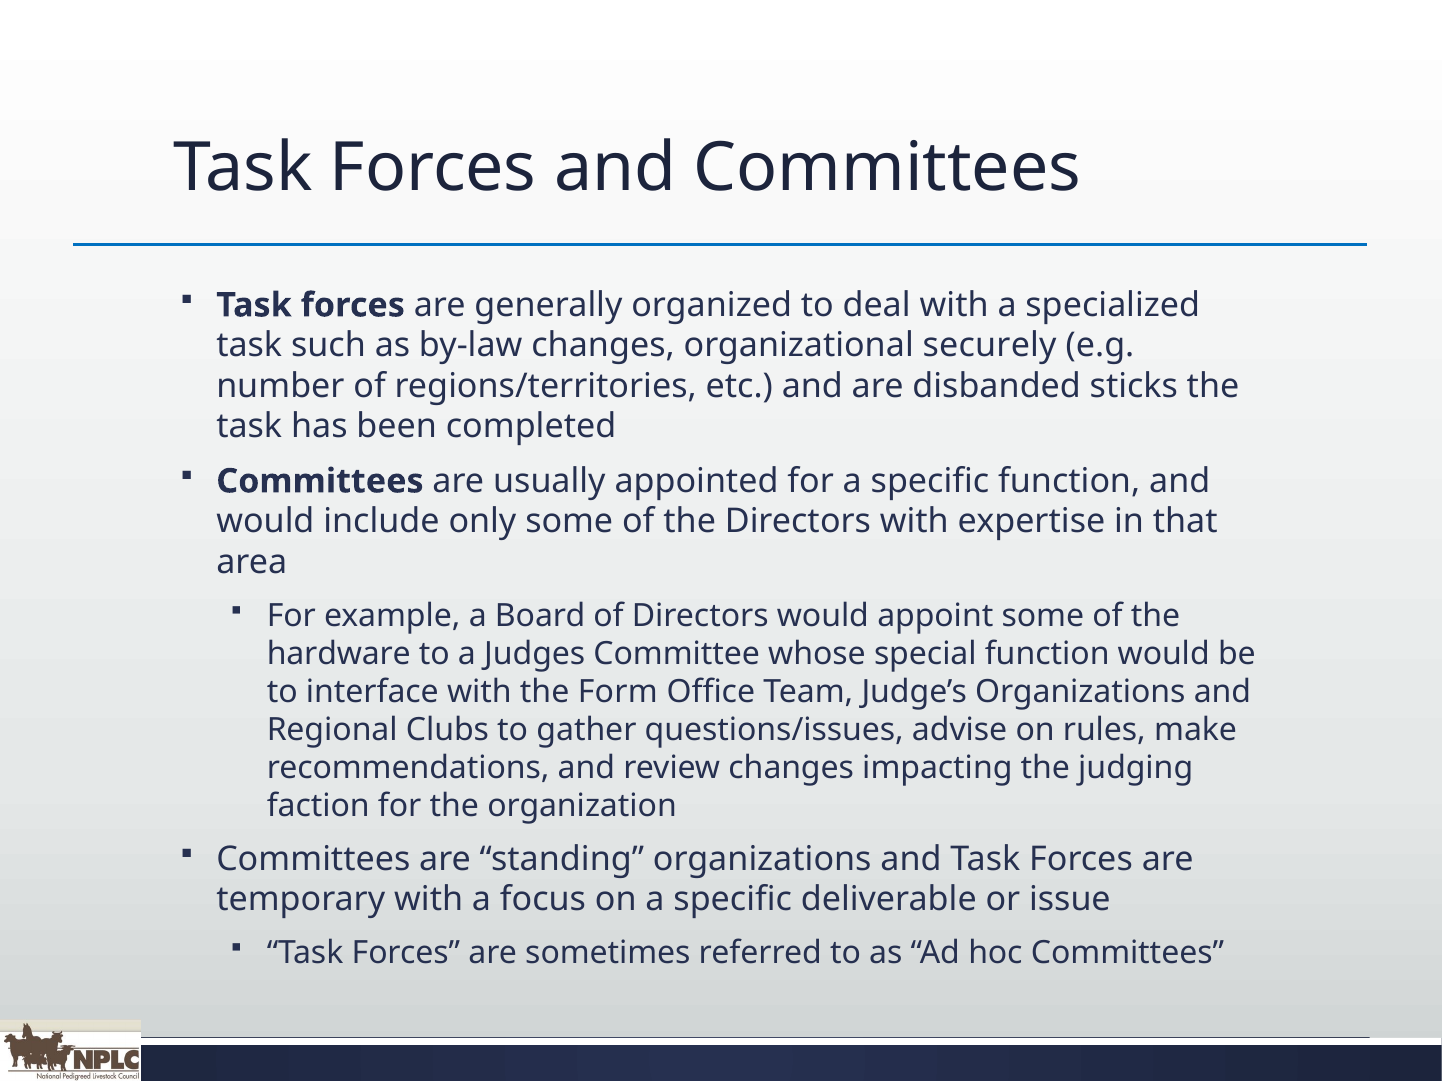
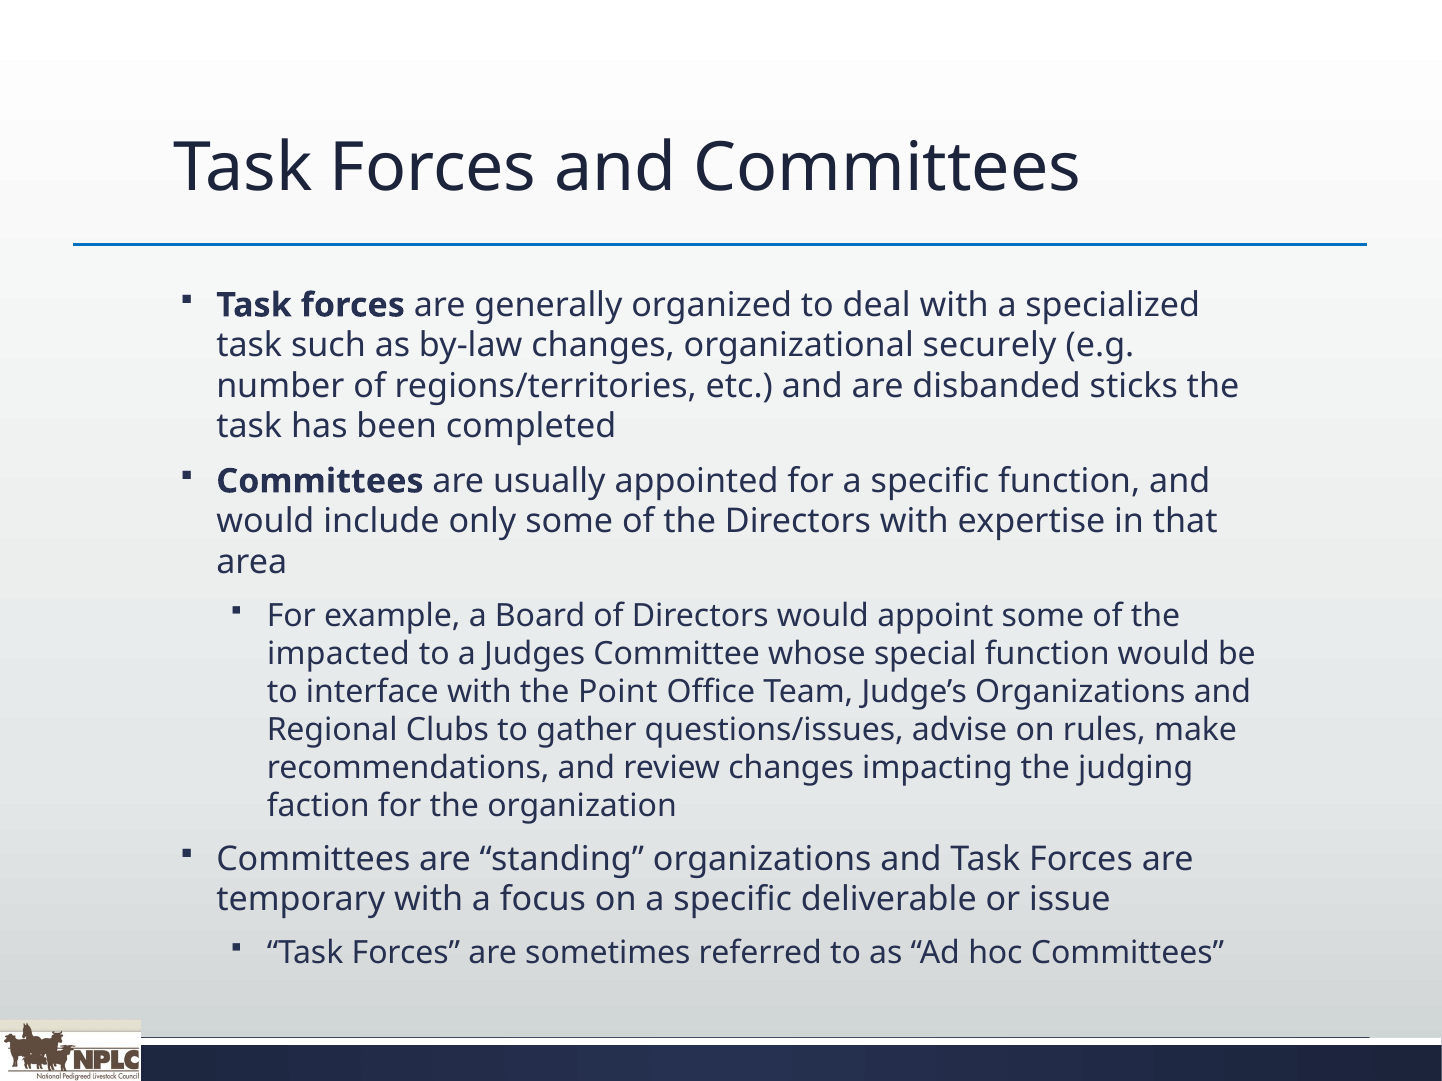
hardware: hardware -> impacted (339, 654)
Form: Form -> Point (618, 692)
